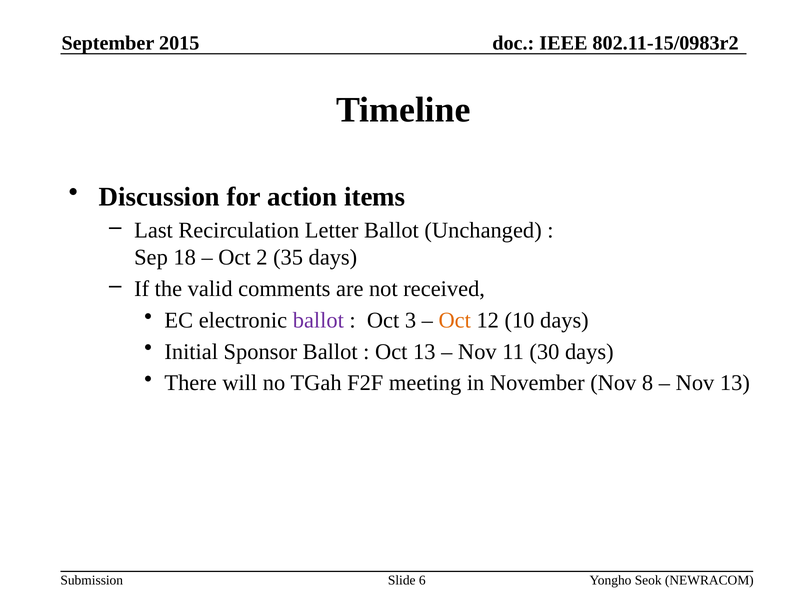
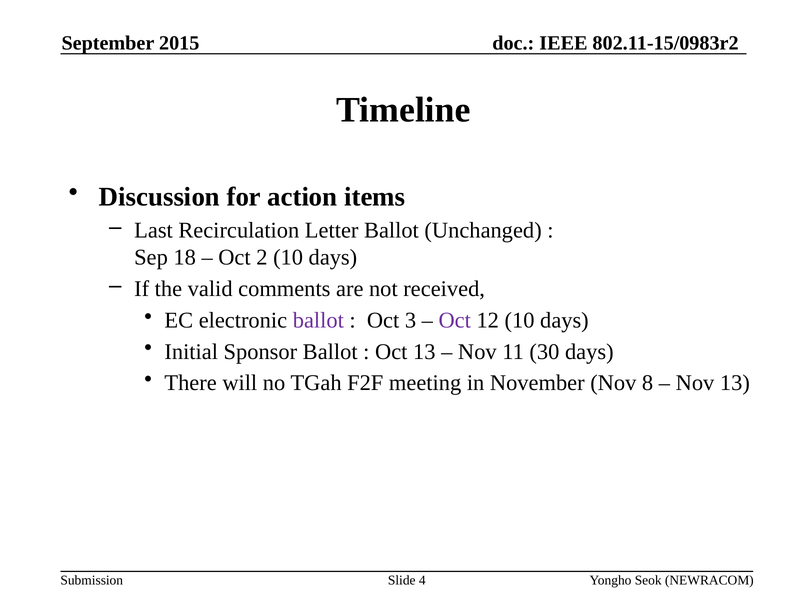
2 35: 35 -> 10 (288, 258)
Oct colour: orange -> purple (455, 320)
6: 6 -> 4 (422, 580)
